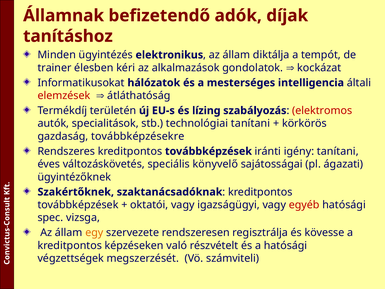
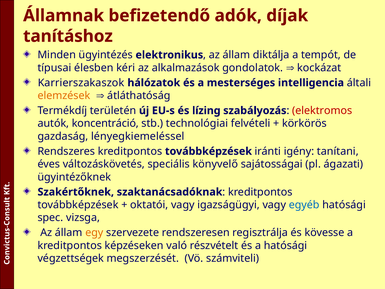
trainer: trainer -> típusai (54, 68)
Informatikusokat: Informatikusokat -> Karrierszakaszok (81, 83)
elemzések colour: red -> orange (64, 96)
specialitások: specialitások -> koncentráció (105, 123)
technológiai tanítani: tanítani -> felvételi (251, 123)
továbbképzésekre: továbbképzésekre -> lényegkiemeléssel (138, 136)
egyéb colour: red -> blue (304, 205)
